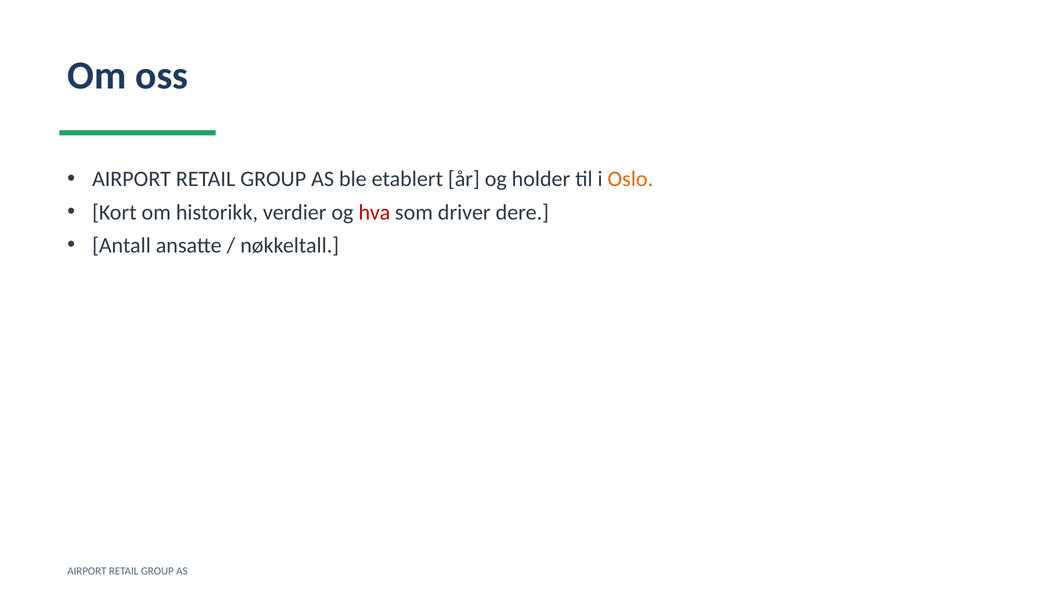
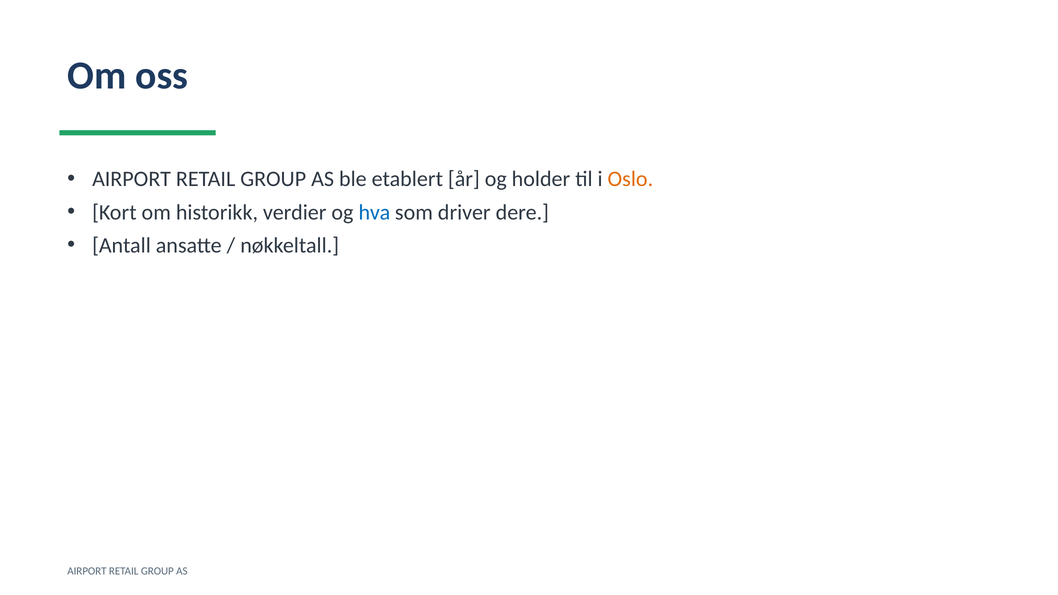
hva colour: red -> blue (374, 212)
